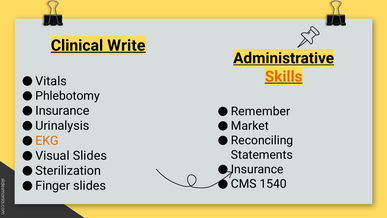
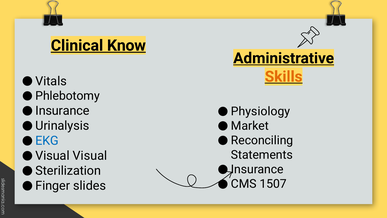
Write: Write -> Know (126, 45)
Remember: Remember -> Physiology (261, 111)
EKG colour: orange -> blue (47, 141)
Visual Slides: Slides -> Visual (90, 156)
1540: 1540 -> 1507 (273, 184)
